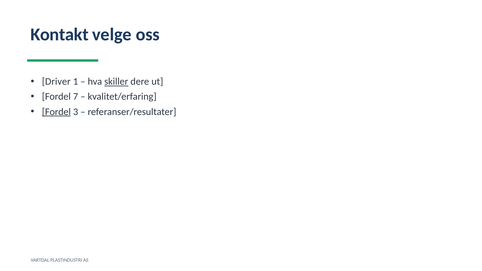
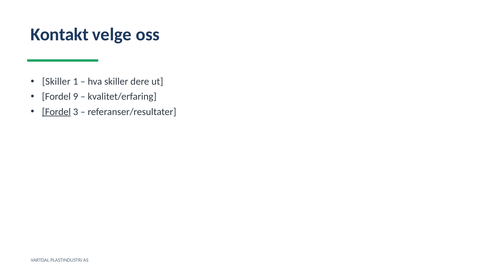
Driver: Driver -> Skiller (56, 82)
skiller underline: present -> none (116, 82)
7: 7 -> 9 (76, 97)
